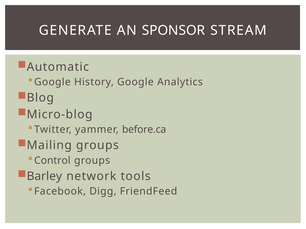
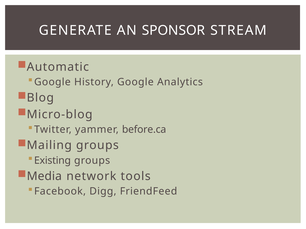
Control: Control -> Existing (52, 161)
Barley: Barley -> Media (44, 177)
